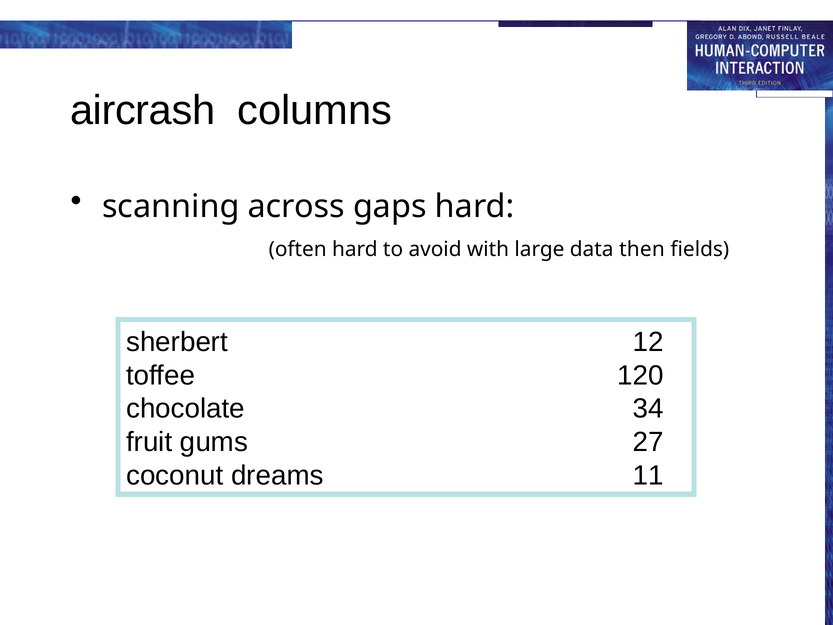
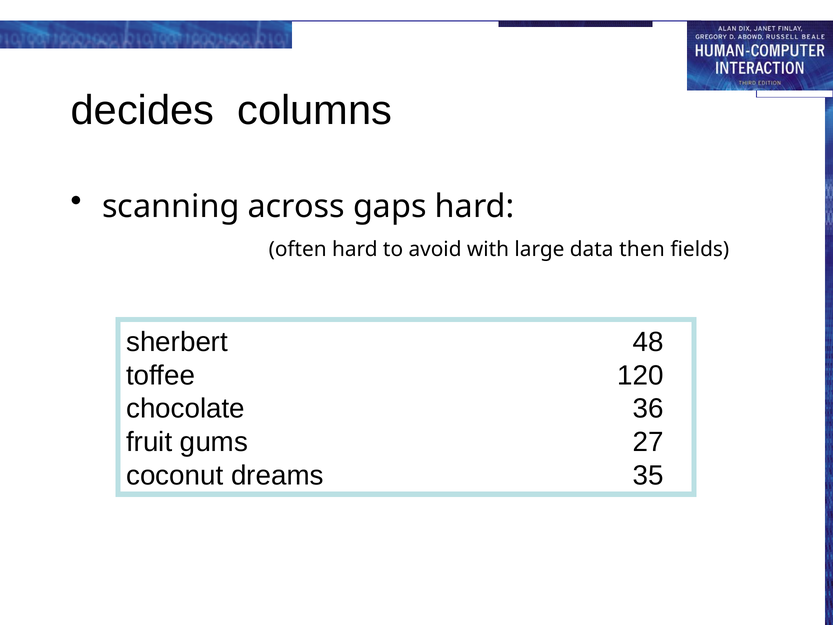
aircrash: aircrash -> decides (142, 110)
12: 12 -> 48 (648, 342)
34: 34 -> 36 (648, 409)
11: 11 -> 35 (648, 475)
